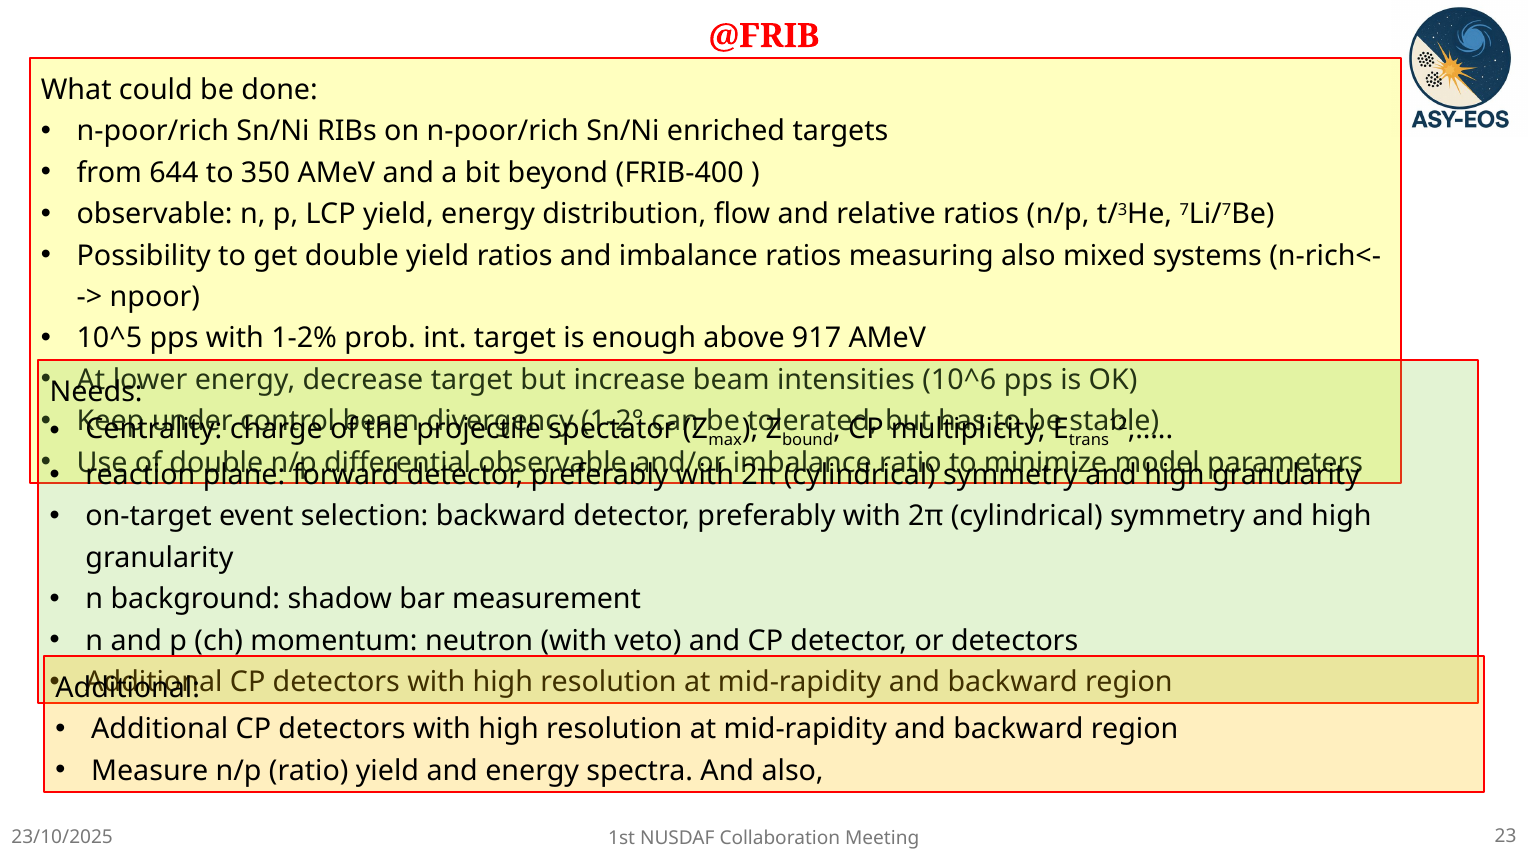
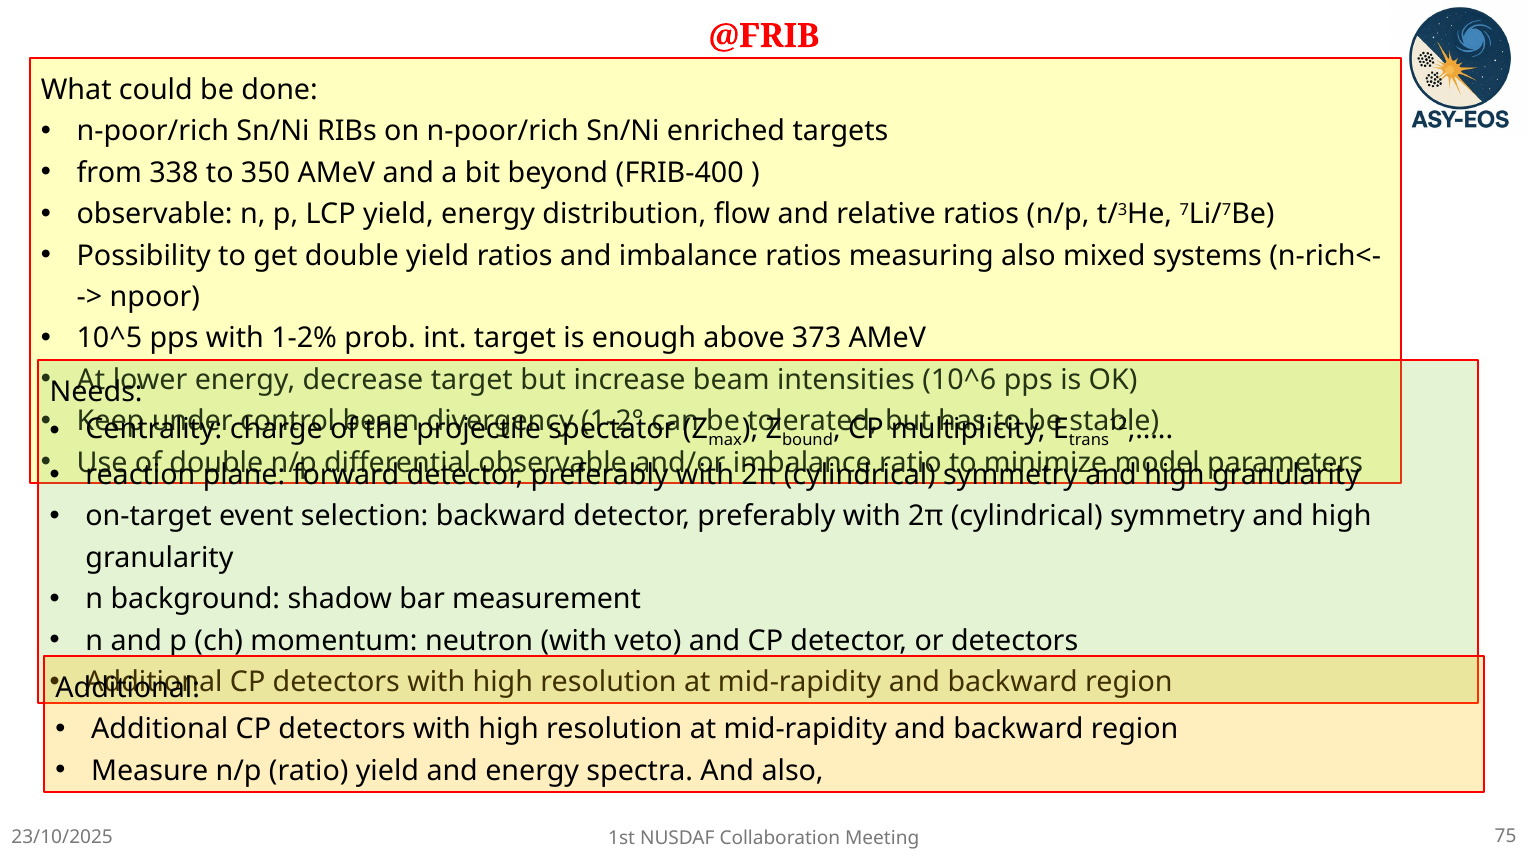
644: 644 -> 338 (174, 173)
917: 917 -> 373 (817, 338)
23: 23 -> 75 (1506, 835)
